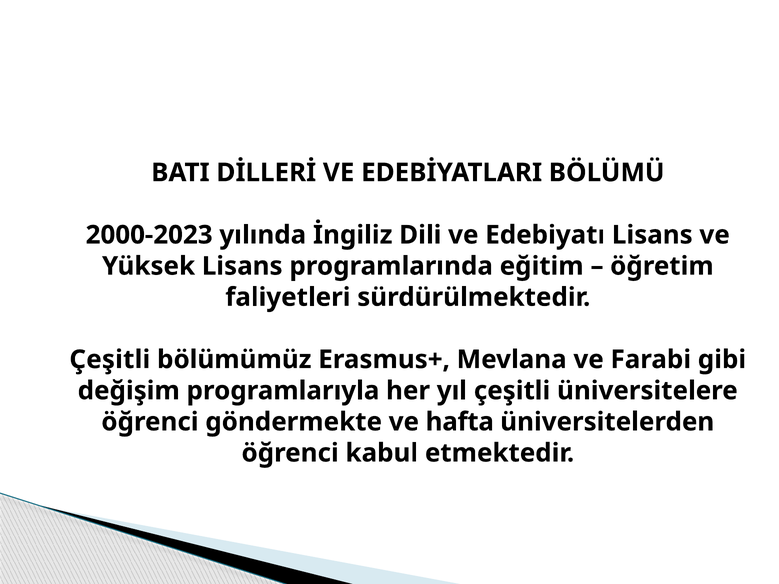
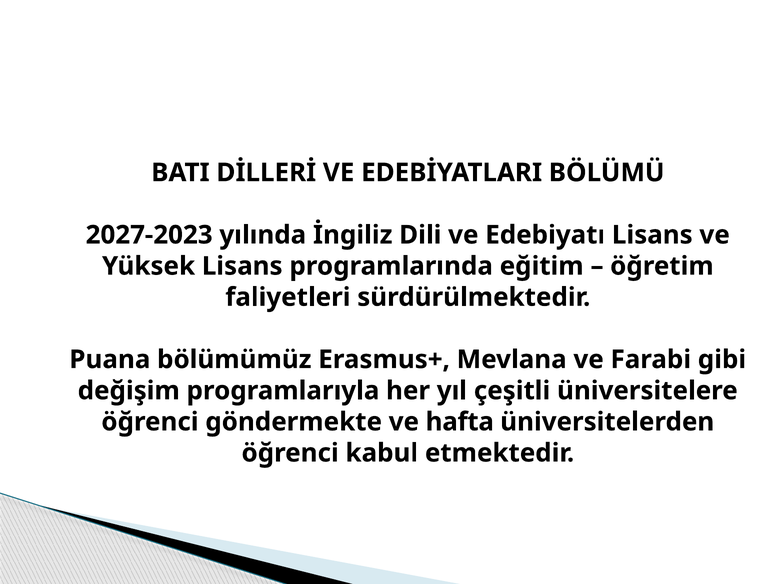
2000-2023: 2000-2023 -> 2027-2023 (149, 235)
Çeşitli: Çeşitli -> Puana (110, 360)
